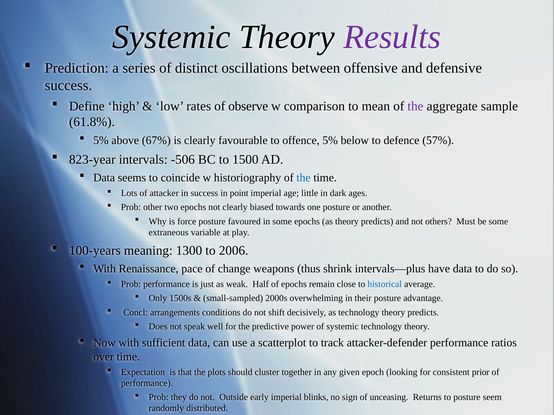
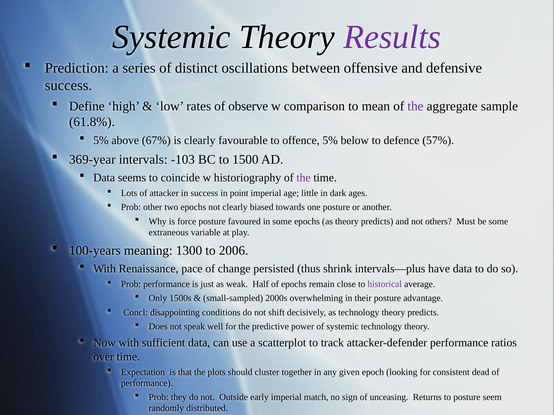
823-year: 823-year -> 369-year (92, 160)
-506: -506 -> -103 (183, 160)
the colour: blue -> purple (304, 178)
weapons: weapons -> persisted (274, 269)
historical colour: blue -> purple (385, 284)
arrangements: arrangements -> disappointing (175, 313)
prior: prior -> dead (481, 372)
blinks: blinks -> match (316, 398)
